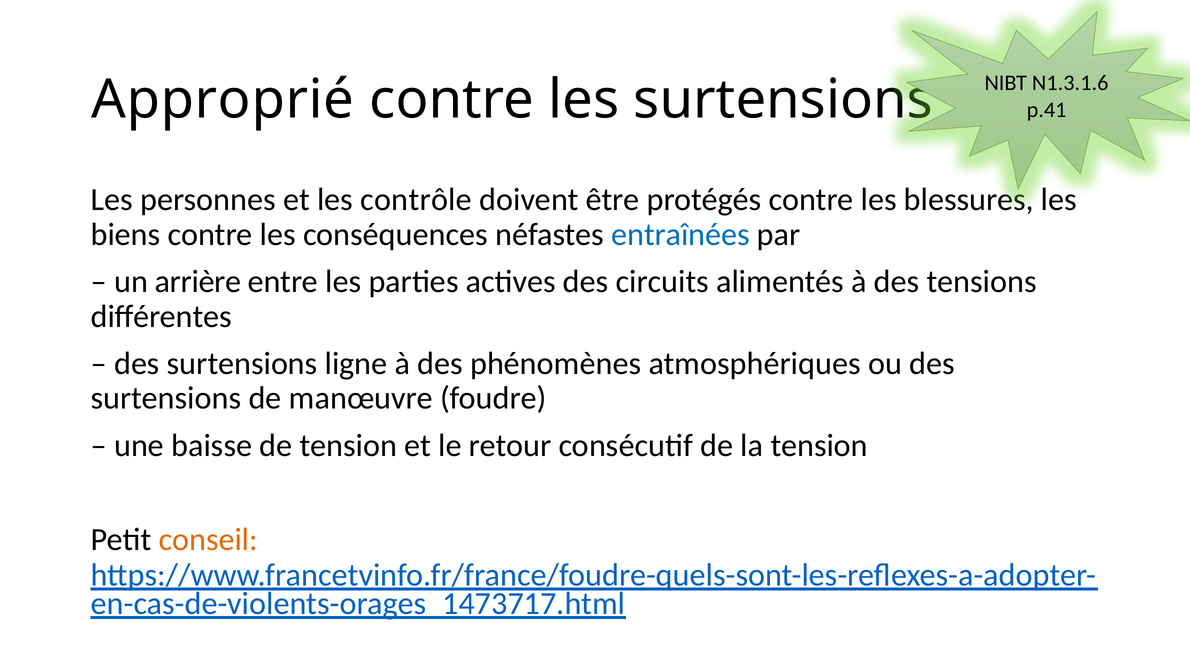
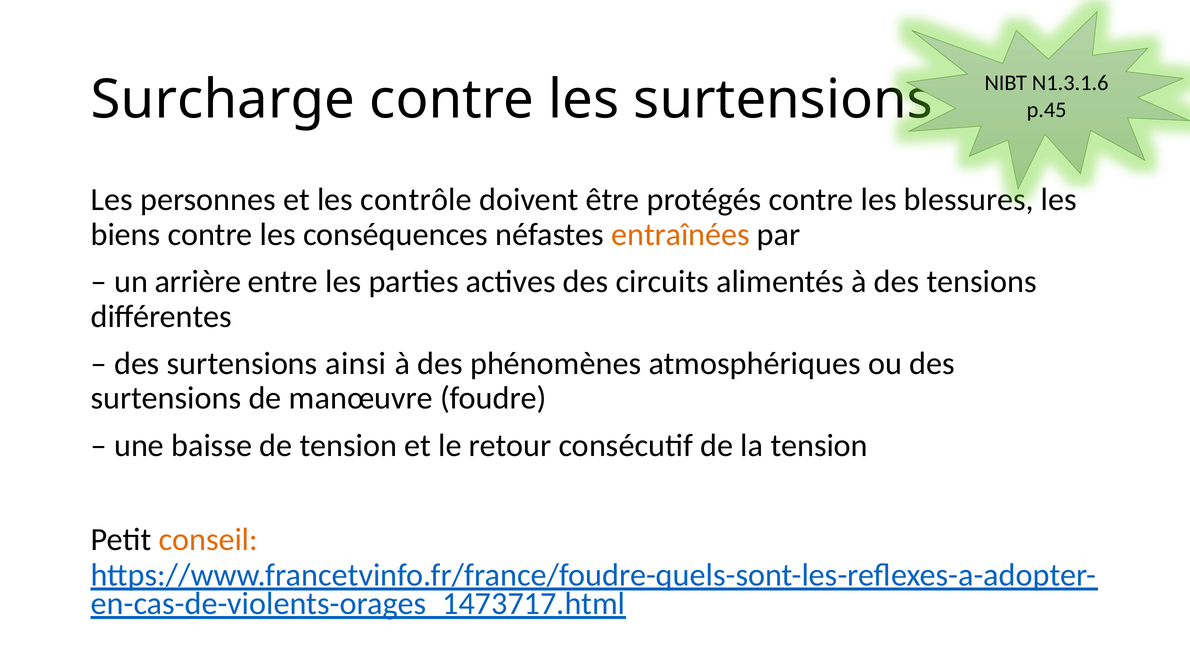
Approprié: Approprié -> Surcharge (223, 100)
p.41: p.41 -> p.45 (1047, 110)
entraînées colour: blue -> orange (681, 235)
ligne: ligne -> ainsi (356, 364)
